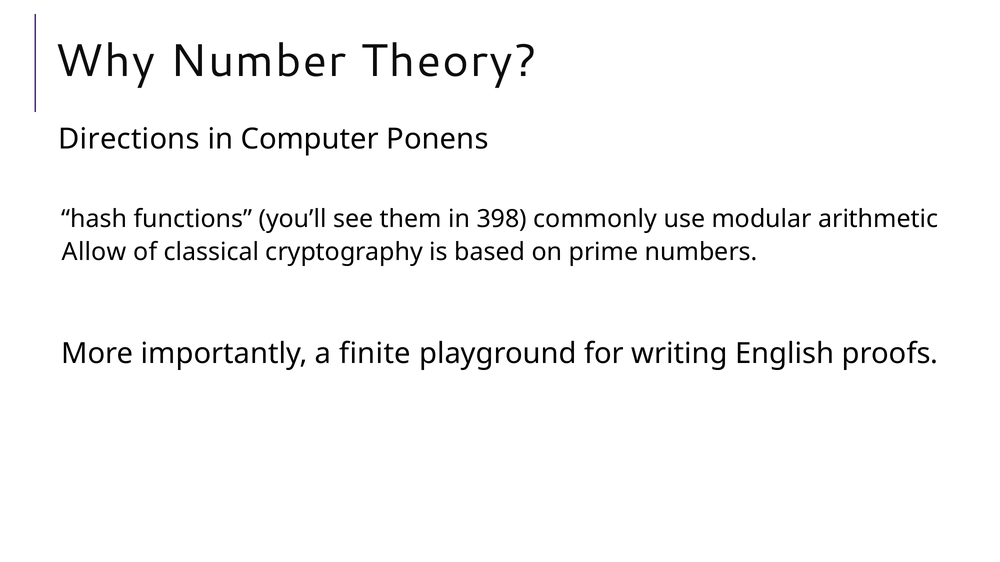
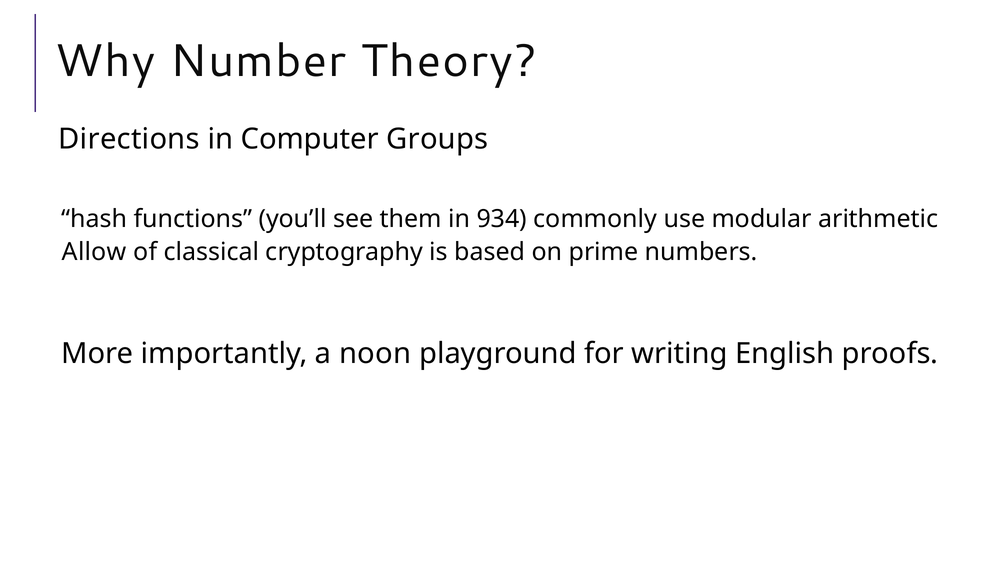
Ponens: Ponens -> Groups (437, 139)
398: 398 -> 934 (502, 219)
finite: finite -> noon (375, 354)
